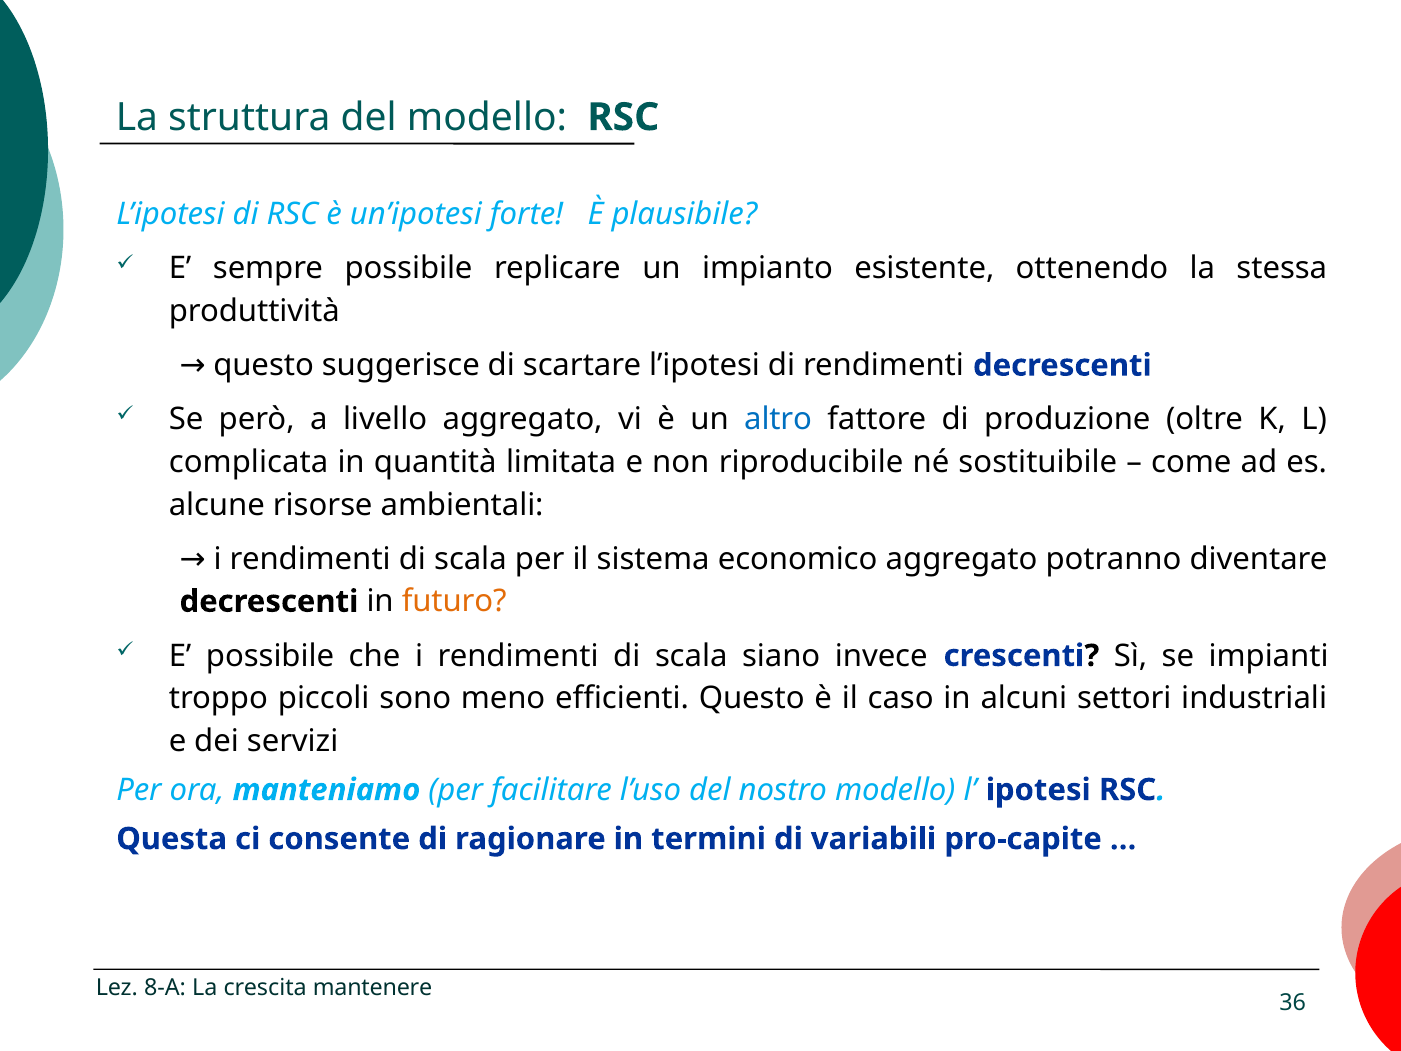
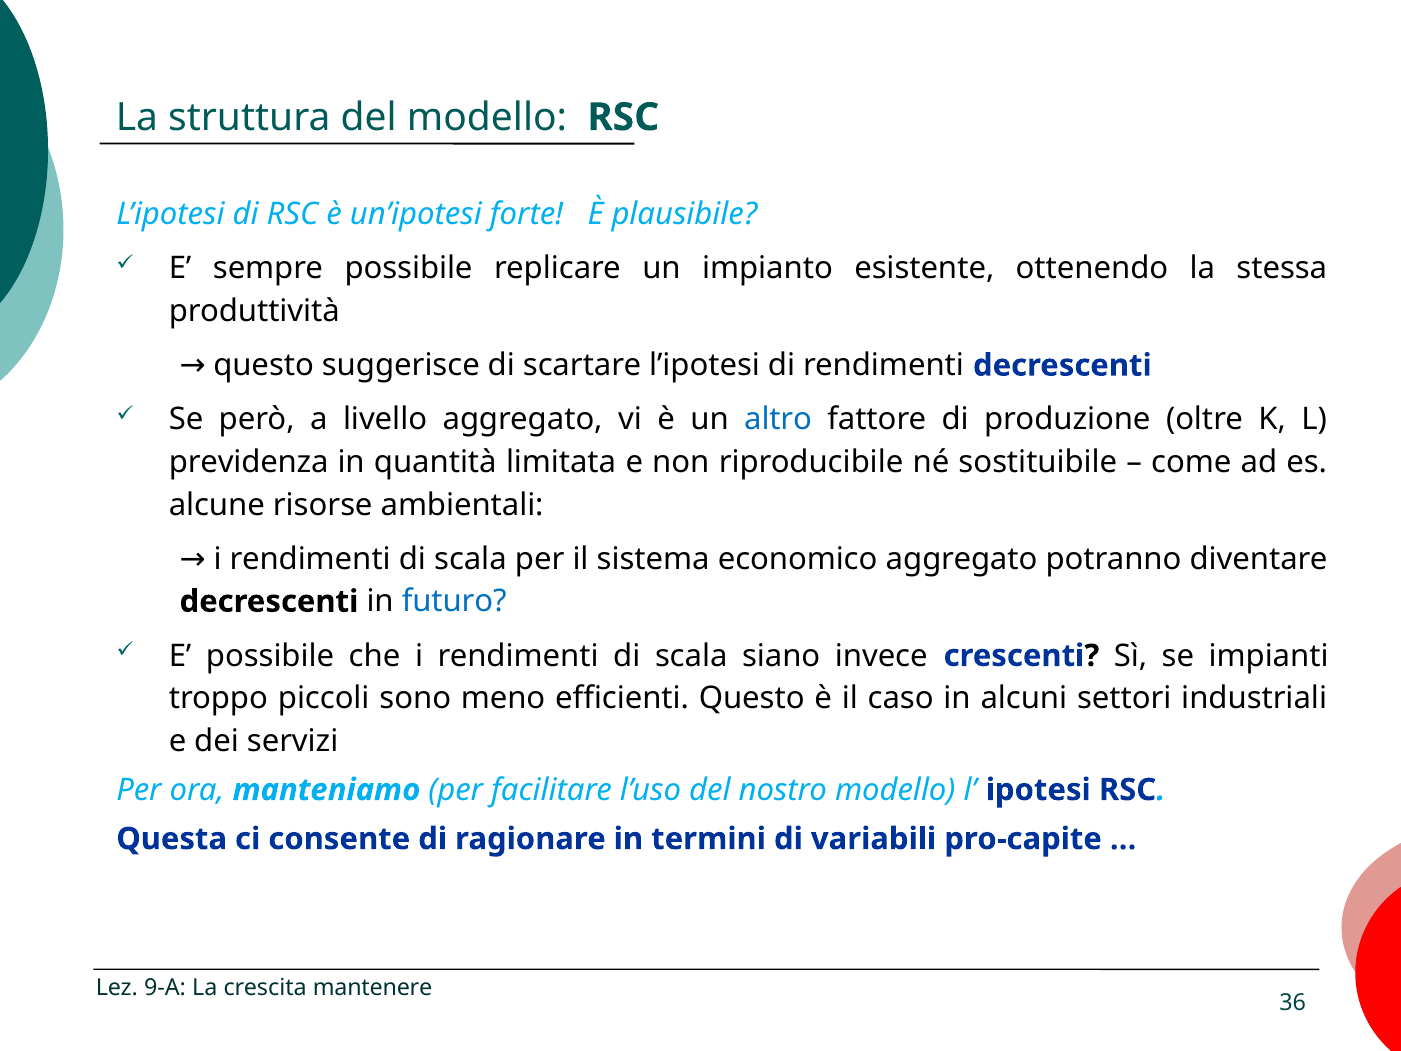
complicata: complicata -> previdenza (249, 462)
futuro colour: orange -> blue (454, 601)
8-A: 8-A -> 9-A (165, 988)
